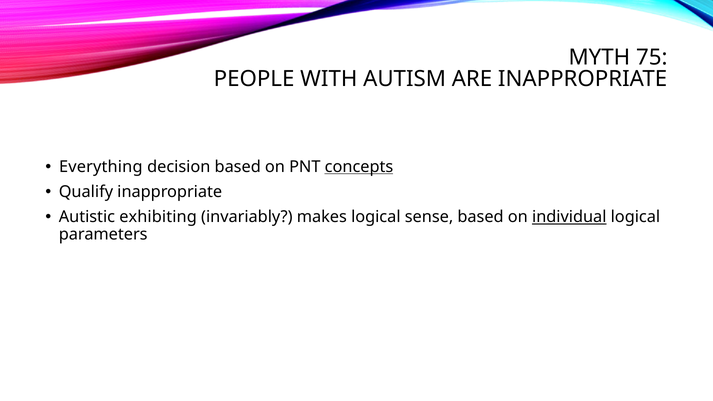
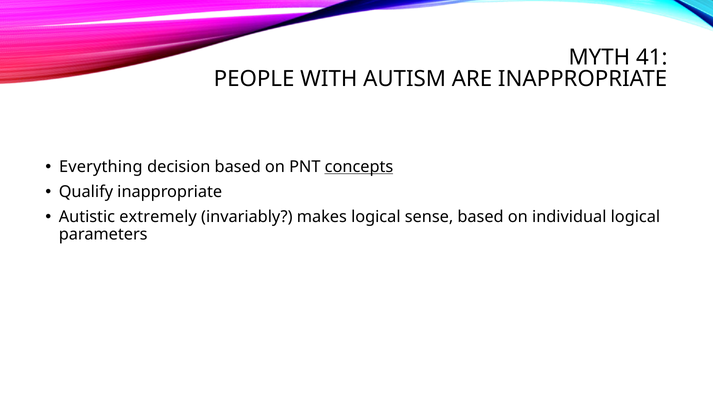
75: 75 -> 41 (652, 57)
exhibiting: exhibiting -> extremely (158, 217)
individual underline: present -> none (569, 217)
